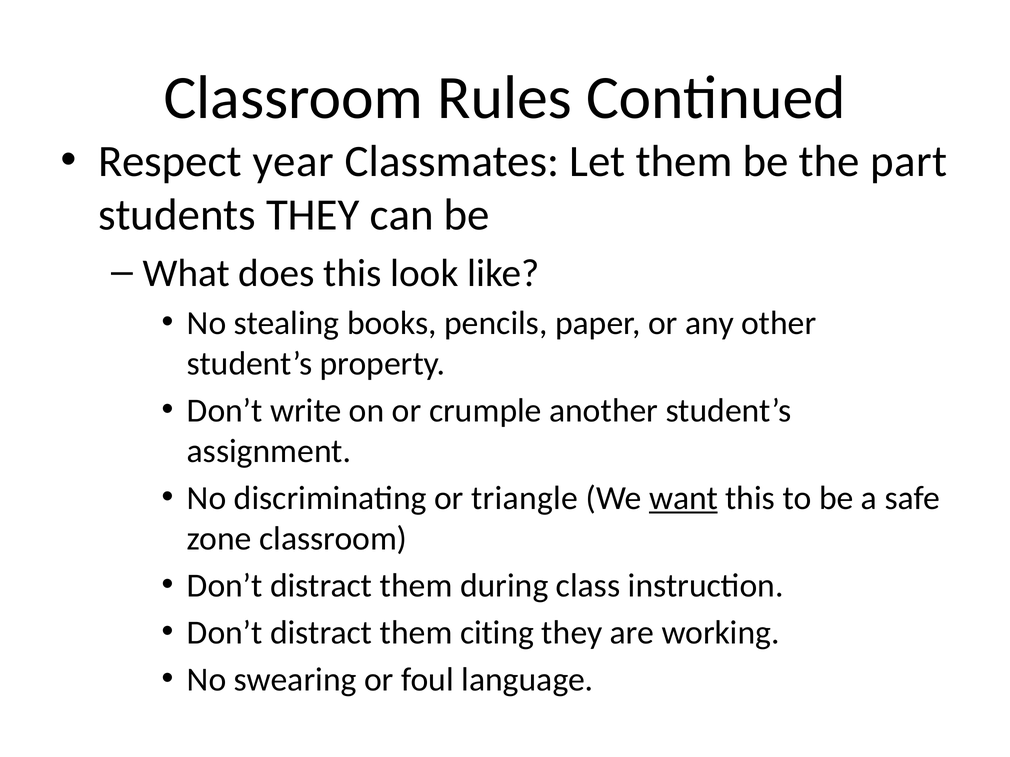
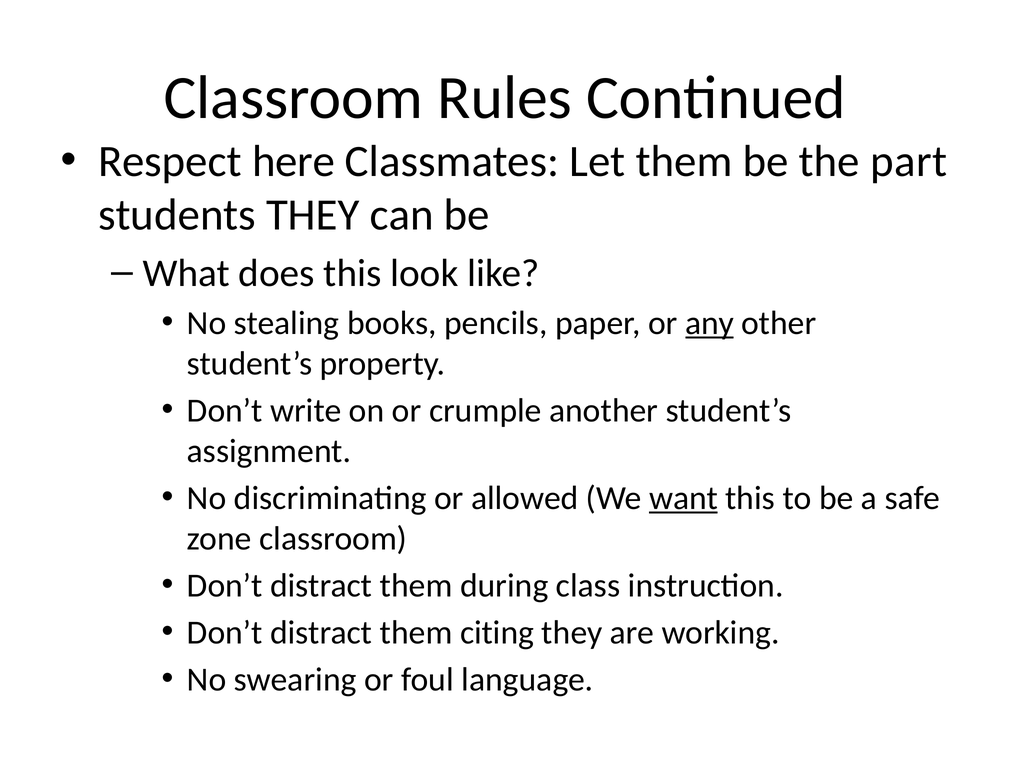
year: year -> here (294, 161)
any underline: none -> present (710, 323)
triangle: triangle -> allowed (525, 498)
